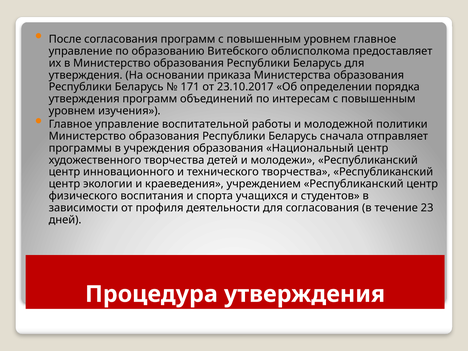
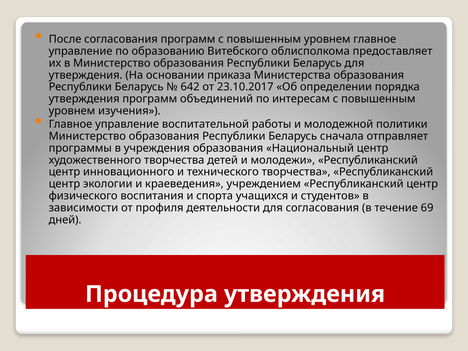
171: 171 -> 642 (190, 87)
23: 23 -> 69 (427, 208)
